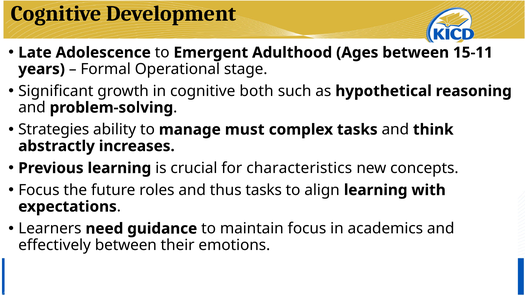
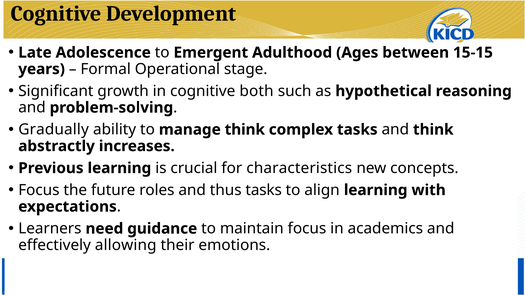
15-11: 15-11 -> 15-15 (473, 53)
Strategies: Strategies -> Gradually (54, 130)
manage must: must -> think (245, 130)
effectively between: between -> allowing (126, 245)
